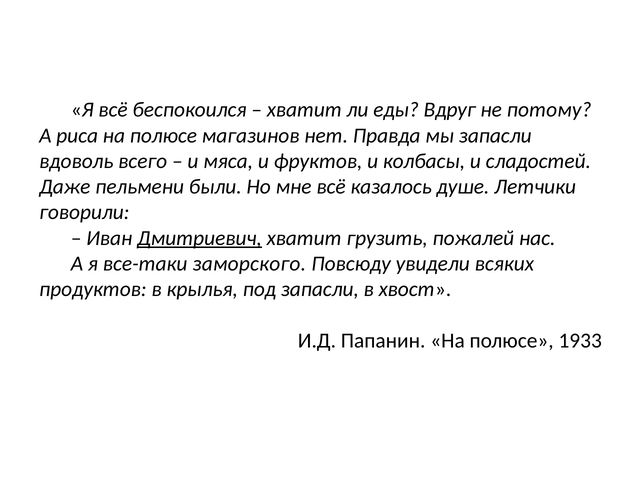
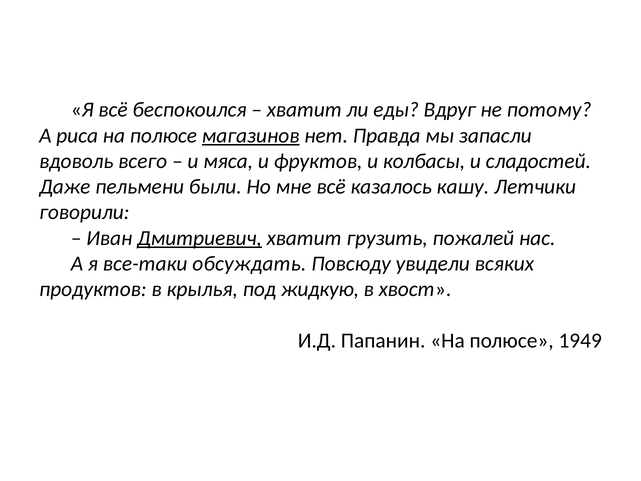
магазинов underline: none -> present (251, 135)
душе: душе -> кашу (463, 187)
заморского: заморского -> обсуждать (249, 264)
под запасли: запасли -> жидкую (320, 289)
1933: 1933 -> 1949 (580, 341)
